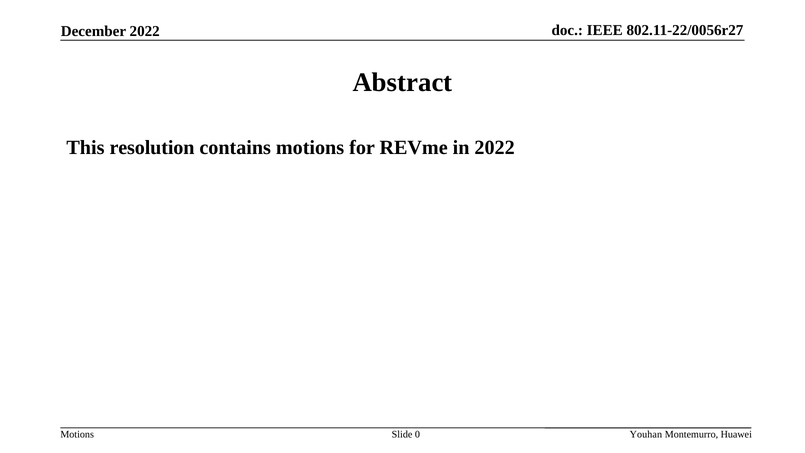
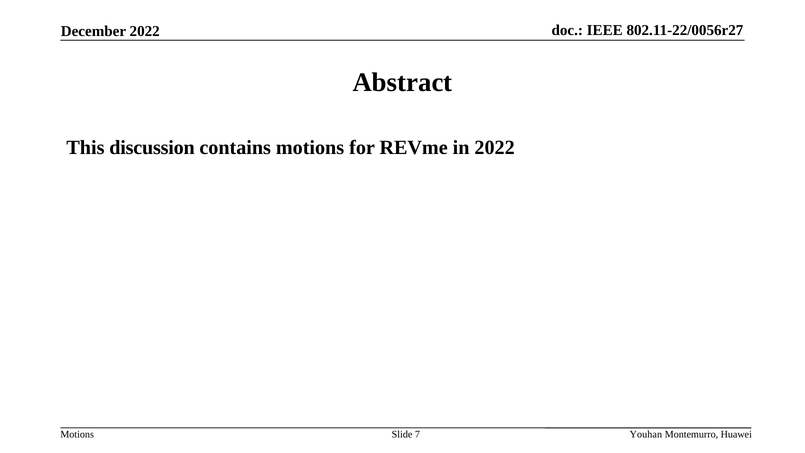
resolution: resolution -> discussion (152, 147)
0: 0 -> 7 (417, 434)
